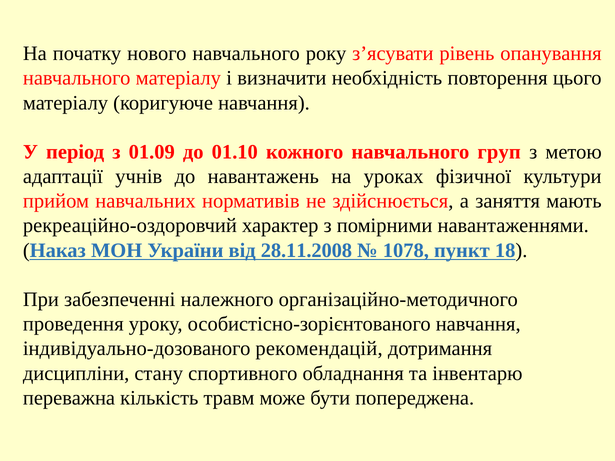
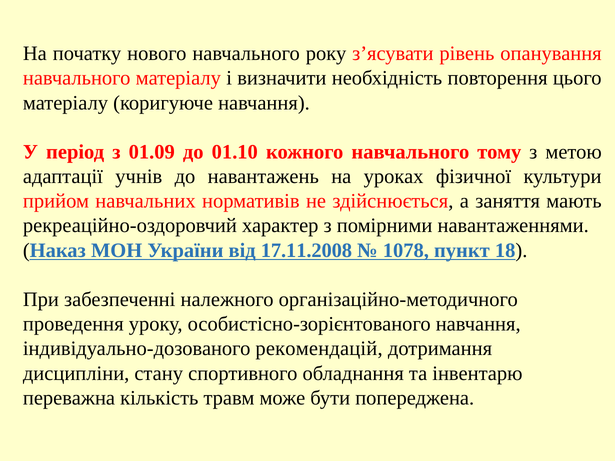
груп: груп -> тому (499, 152)
28.11.2008: 28.11.2008 -> 17.11.2008 (306, 250)
